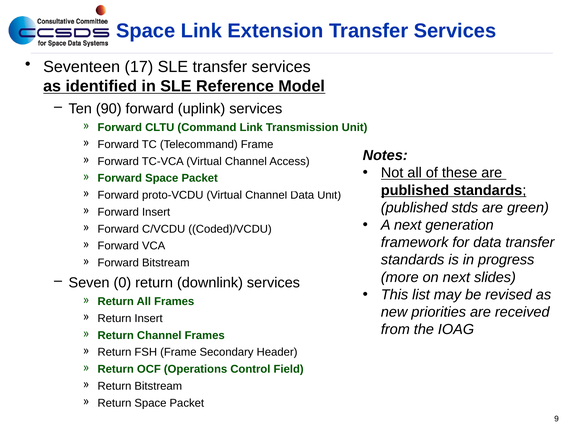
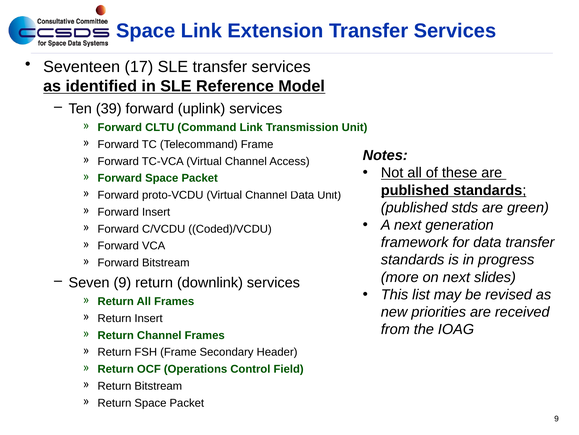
90: 90 -> 39 (109, 109)
Seven 0: 0 -> 9 (122, 282)
